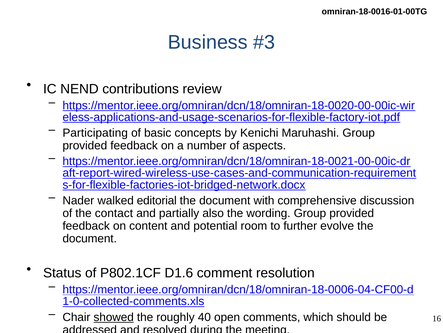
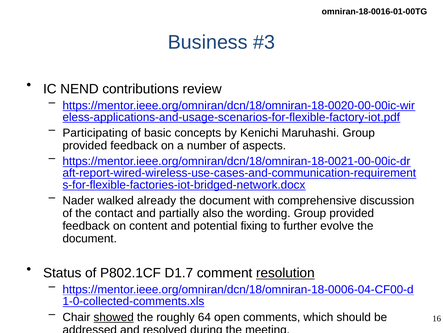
editorial: editorial -> already (157, 200)
room: room -> fixing (254, 225)
D1.6: D1.6 -> D1.7 (179, 273)
resolution underline: none -> present (285, 273)
40: 40 -> 64 (204, 316)
